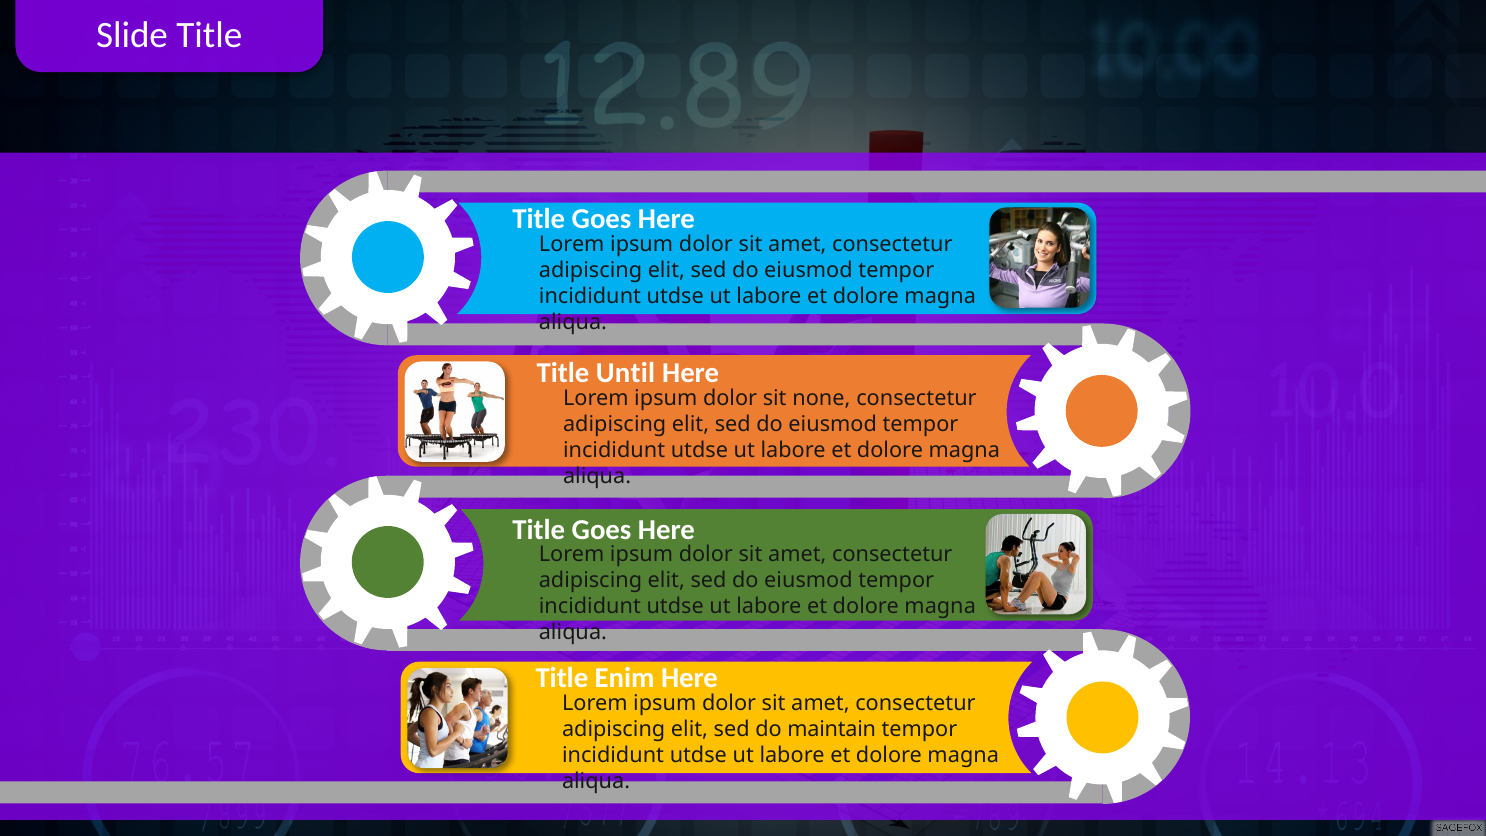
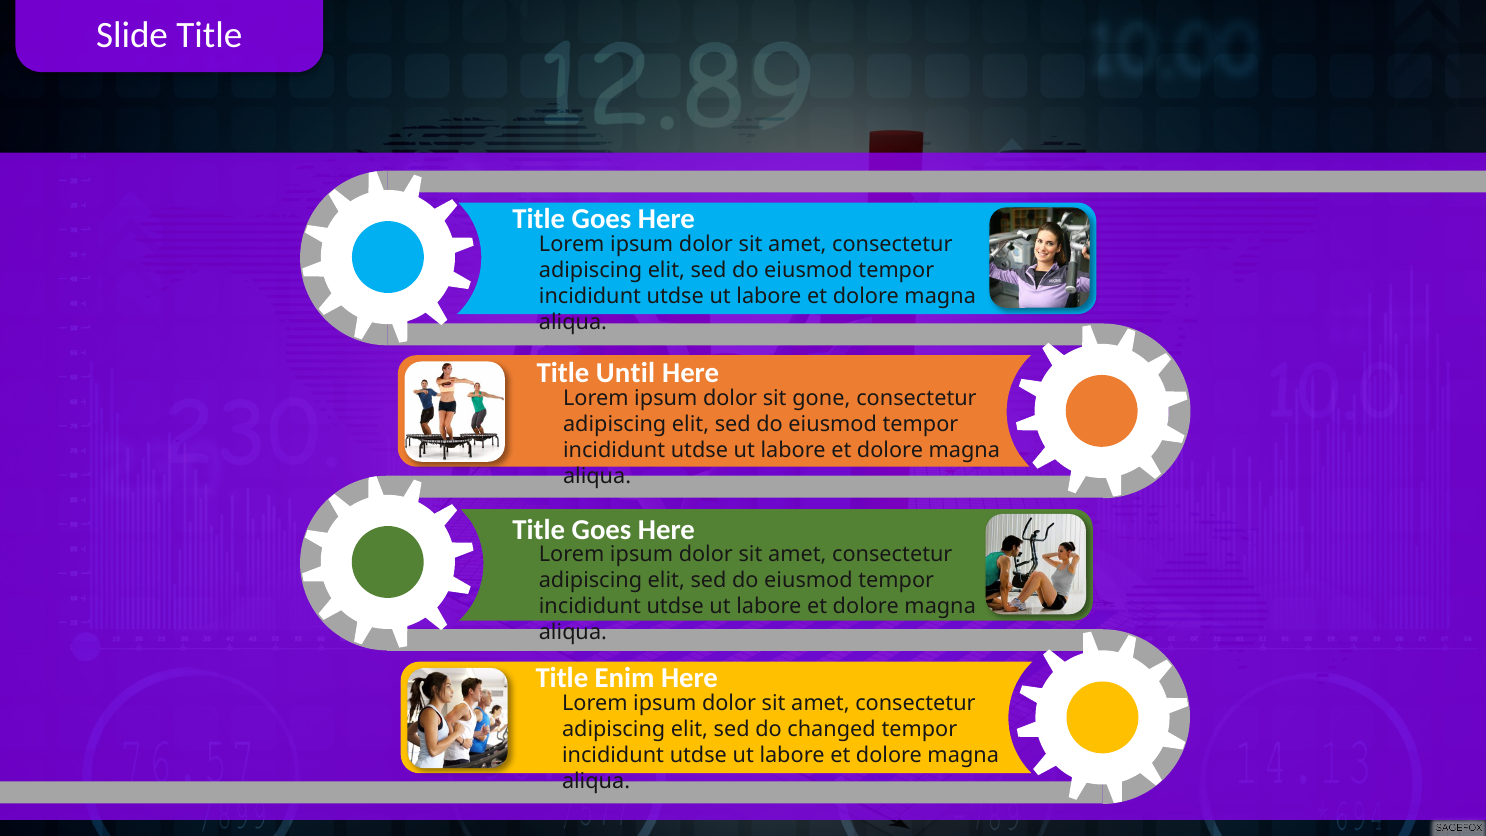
none: none -> gone (821, 398)
maintain: maintain -> changed (832, 729)
